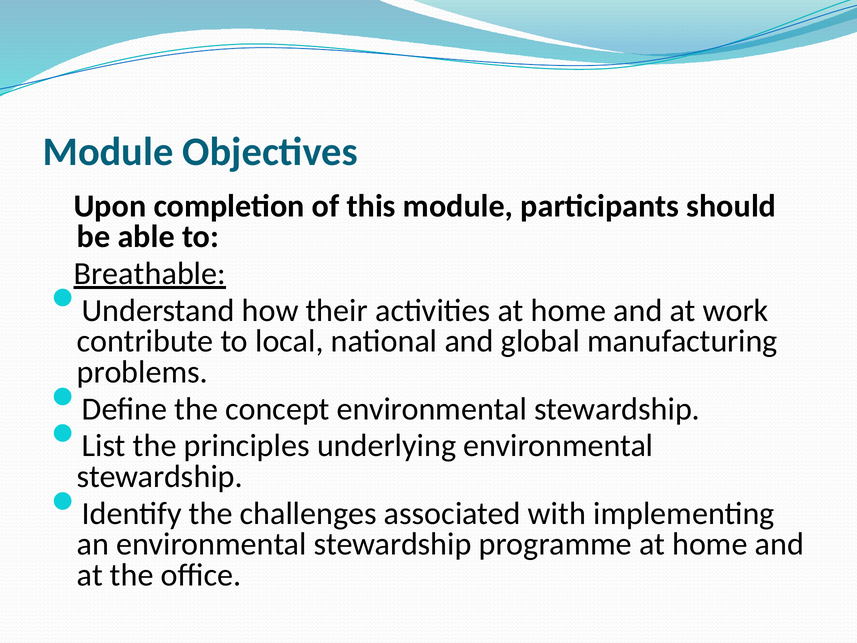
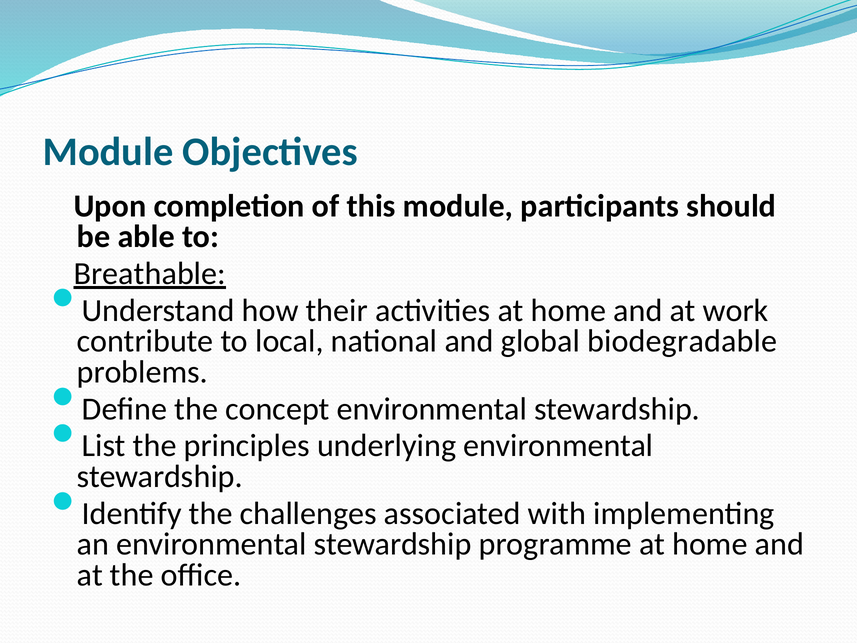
manufacturing: manufacturing -> biodegradable (682, 341)
